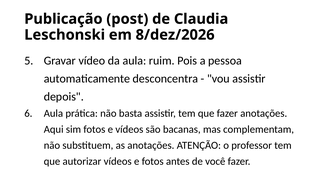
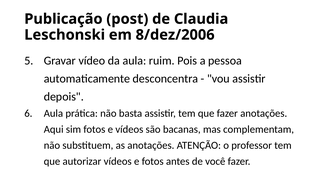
8/dez/2026: 8/dez/2026 -> 8/dez/2006 (175, 35)
